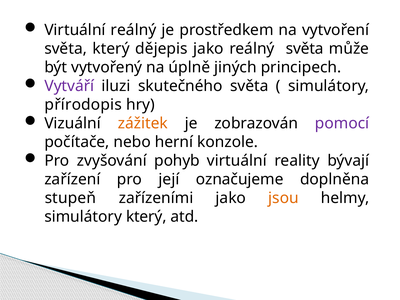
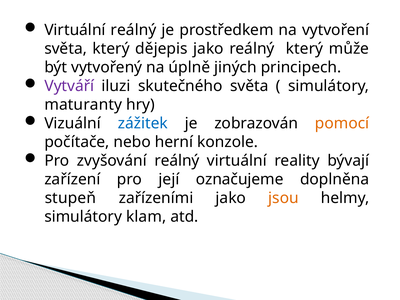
reálný světa: světa -> který (305, 49)
přírodopis: přírodopis -> maturanty (83, 105)
zážitek colour: orange -> blue (143, 123)
pomocí colour: purple -> orange (342, 123)
zvyšování pohyb: pohyb -> reálný (177, 161)
simulátory který: který -> klam (146, 217)
